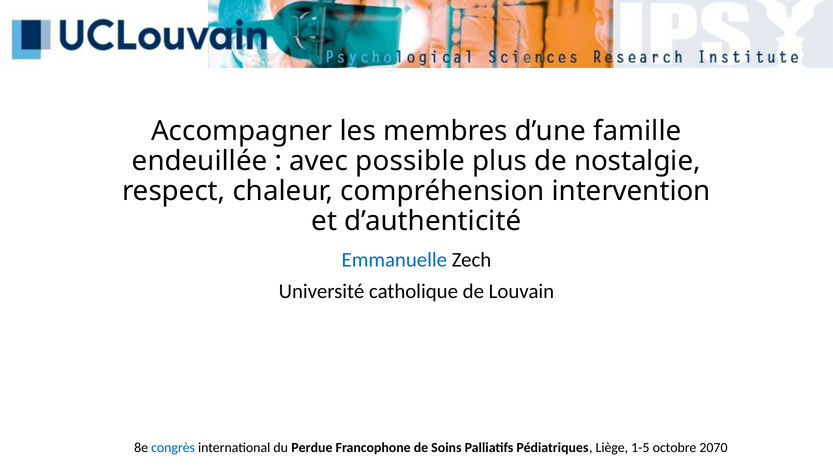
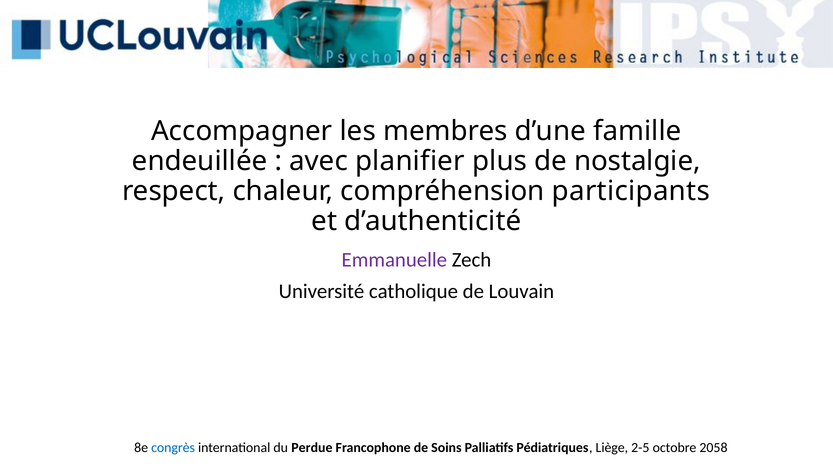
possible: possible -> planifier (410, 161)
intervention: intervention -> participants (631, 191)
Emmanuelle colour: blue -> purple (394, 260)
1-5: 1-5 -> 2-5 (640, 448)
2070: 2070 -> 2058 (713, 448)
